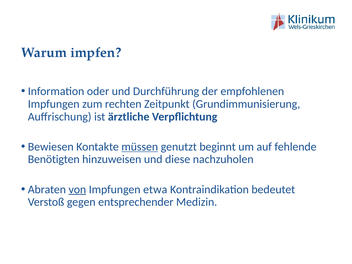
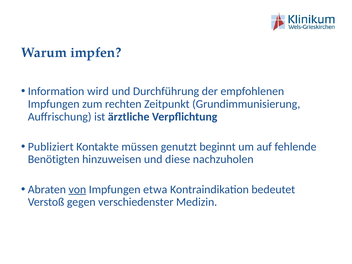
oder: oder -> wird (98, 91)
Bewiesen: Bewiesen -> Publiziert (51, 147)
müssen underline: present -> none (140, 147)
entsprechender: entsprechender -> verschiedenster (136, 202)
